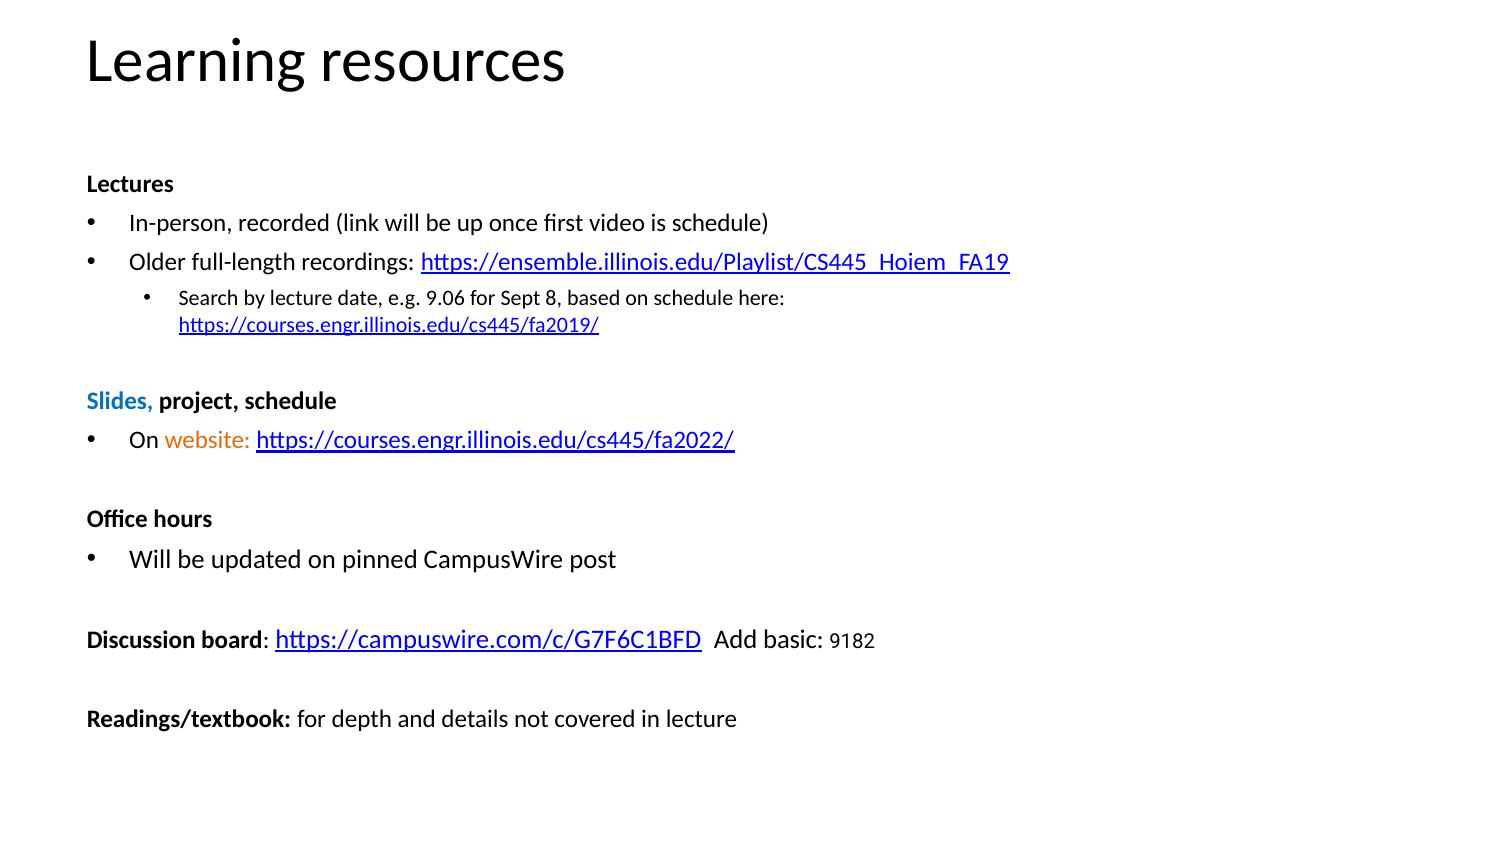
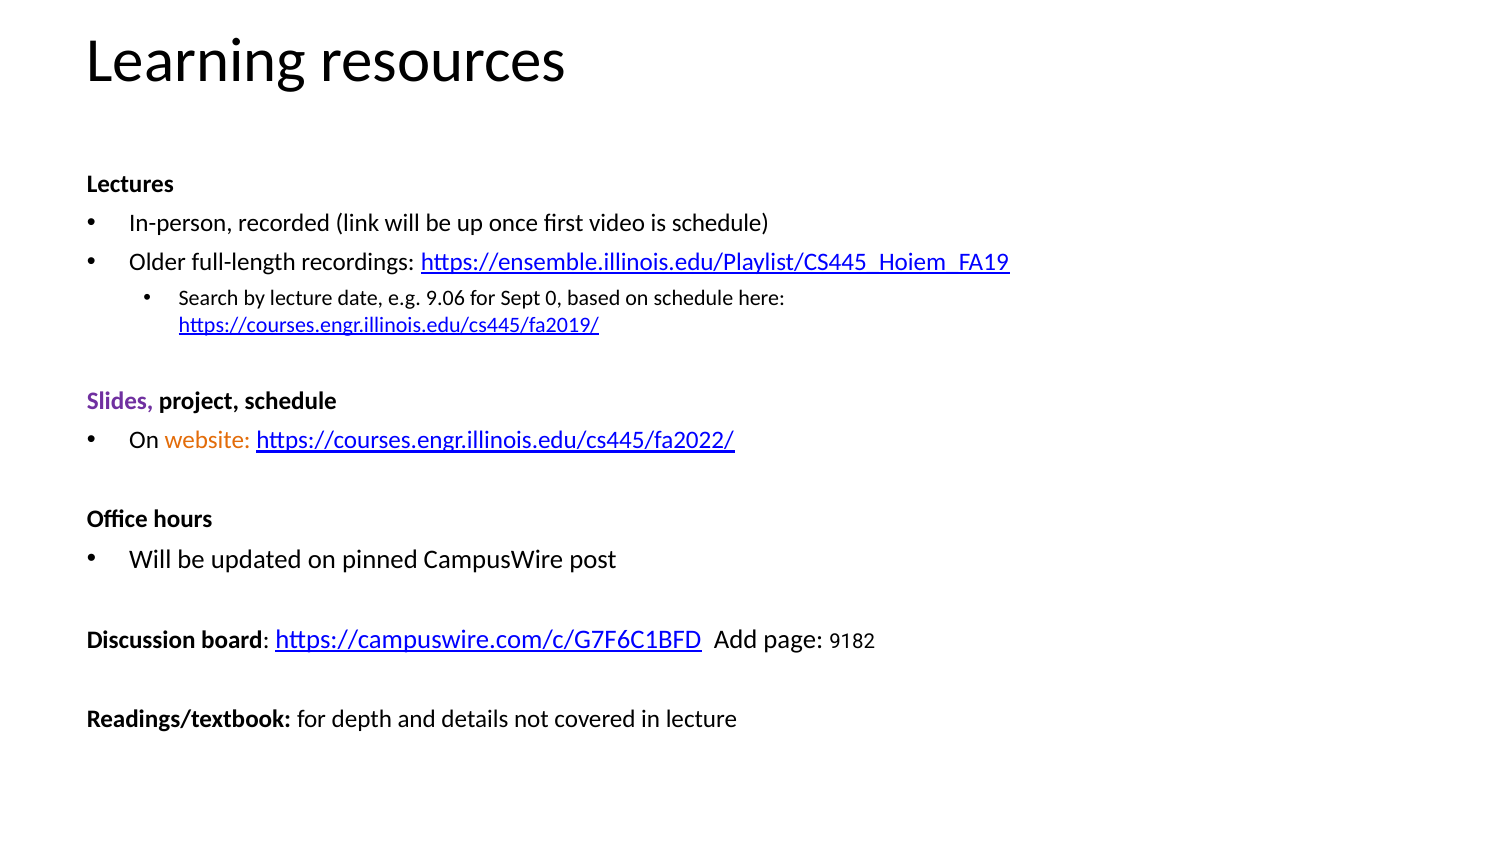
8: 8 -> 0 (554, 298)
Slides colour: blue -> purple (120, 401)
basic: basic -> page (793, 639)
